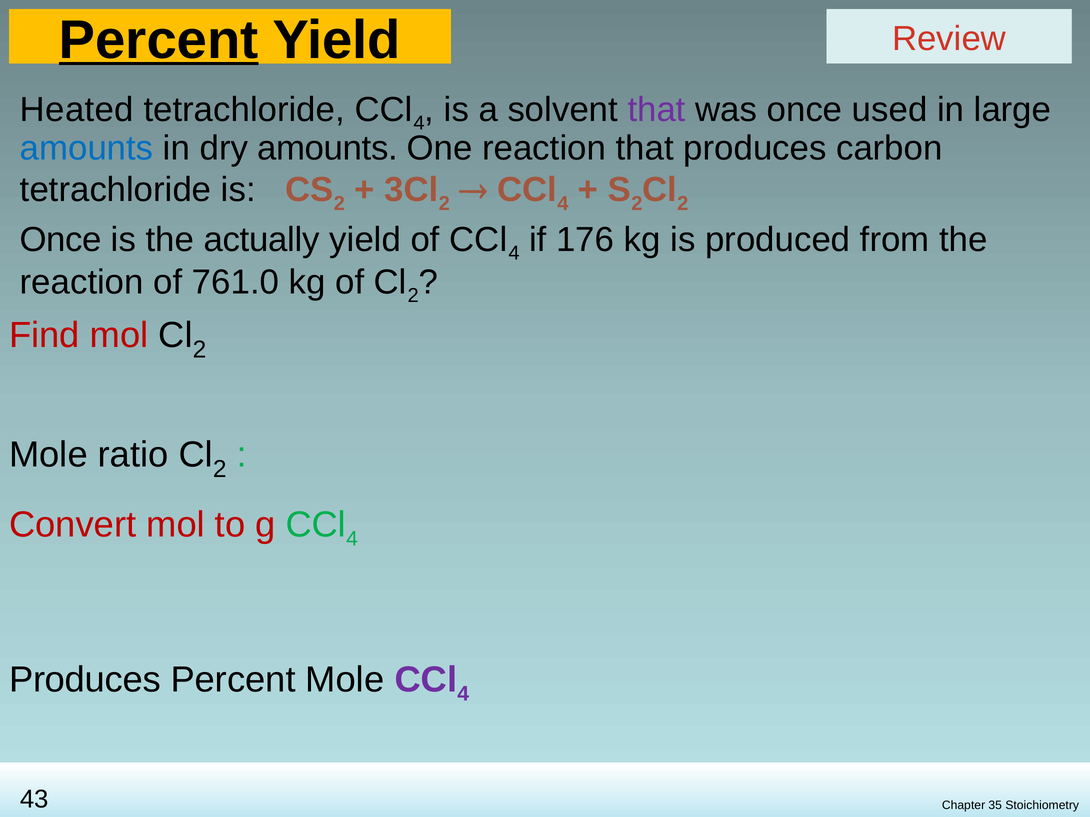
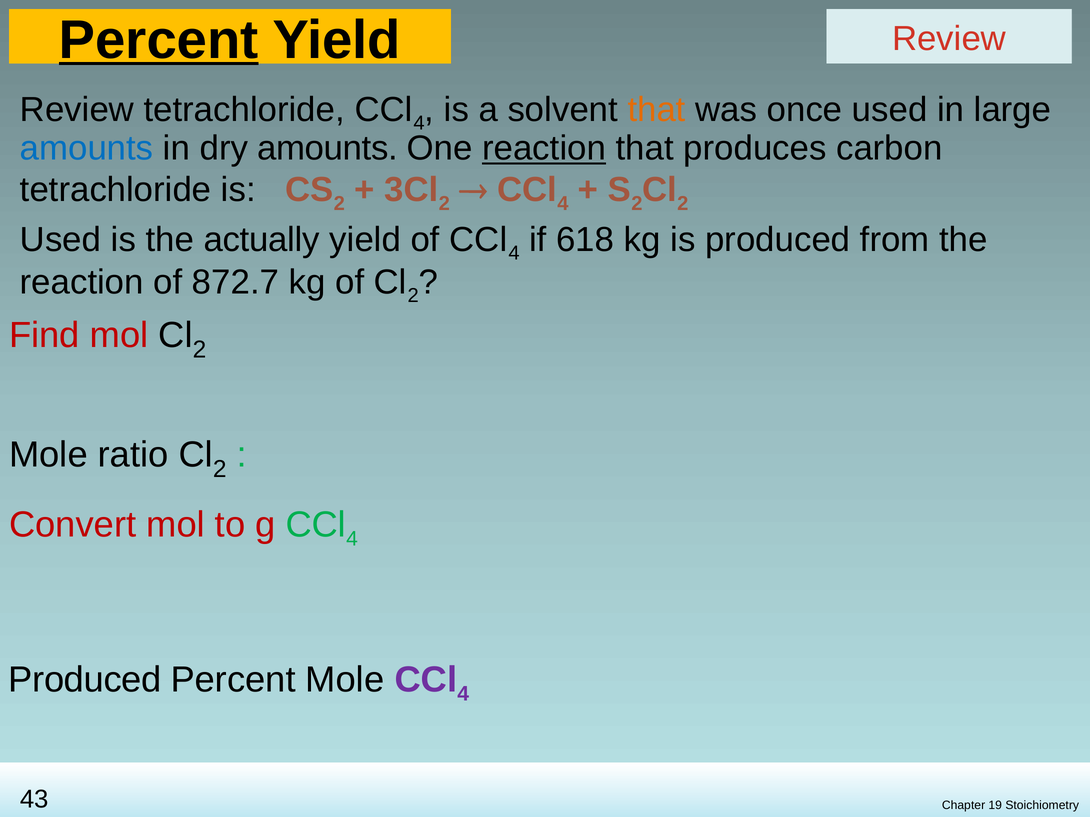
Heated: Heated -> Review (77, 110)
that colour: purple -> orange (657, 110)
reaction underline: none -> present (544, 148)
Once: Once -> Used (61, 240)
176: 176 -> 618 (585, 240)
761.0: 761.0 -> 872.7 (236, 282)
Produces: Produces -> Produced (85, 680)
35: 35 -> 19 (995, 806)
